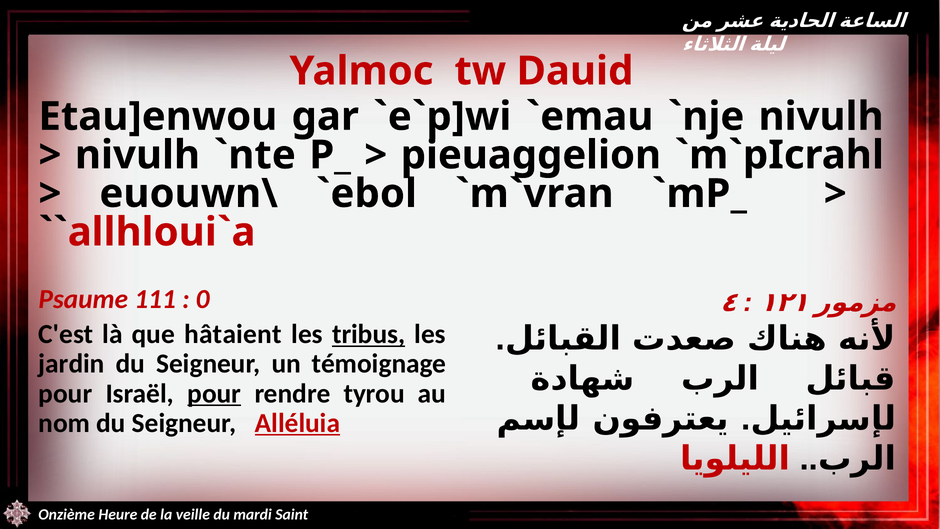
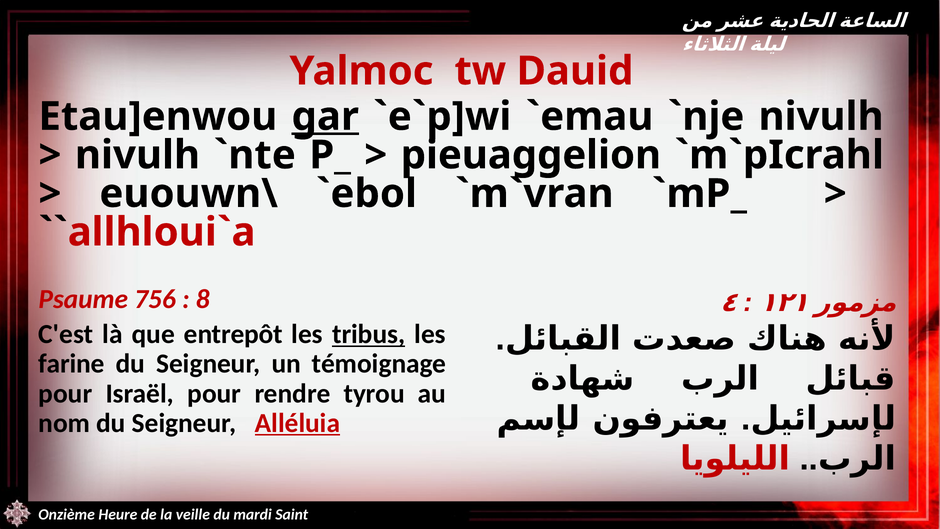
gar underline: none -> present (325, 117)
111: 111 -> 756 (155, 299)
0: 0 -> 8 (203, 299)
hâtaient: hâtaient -> entrepôt (233, 334)
jardin: jardin -> farine (72, 364)
pour underline: present -> none (214, 393)
